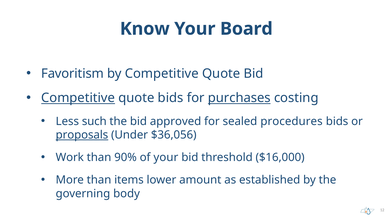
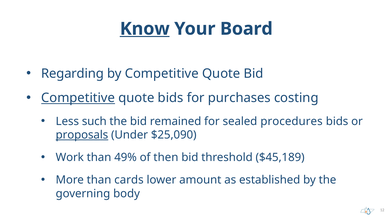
Know underline: none -> present (145, 29)
Favoritism: Favoritism -> Regarding (72, 73)
purchases underline: present -> none (239, 98)
approved: approved -> remained (176, 121)
$36,056: $36,056 -> $25,090 (174, 135)
90%: 90% -> 49% (126, 157)
of your: your -> then (166, 157)
$16,000: $16,000 -> $45,189 (280, 157)
items: items -> cards (129, 180)
